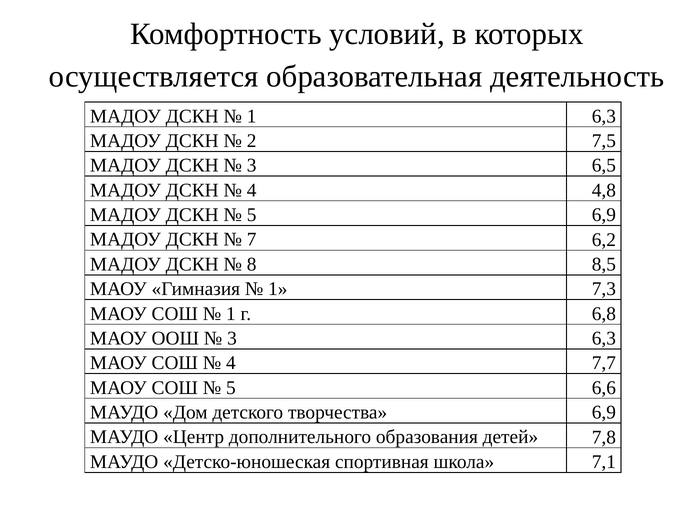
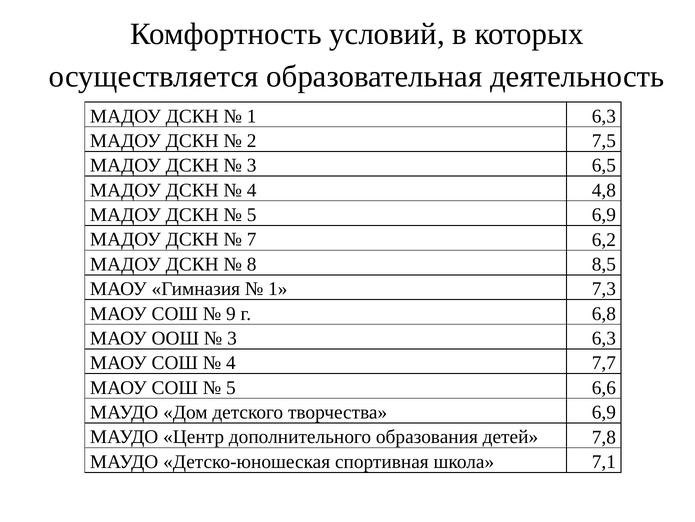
1: 1 -> 9 (231, 313)
